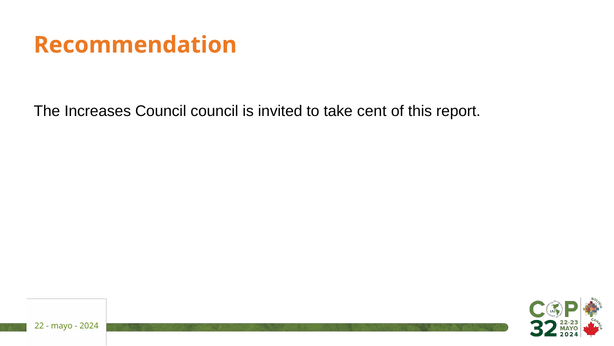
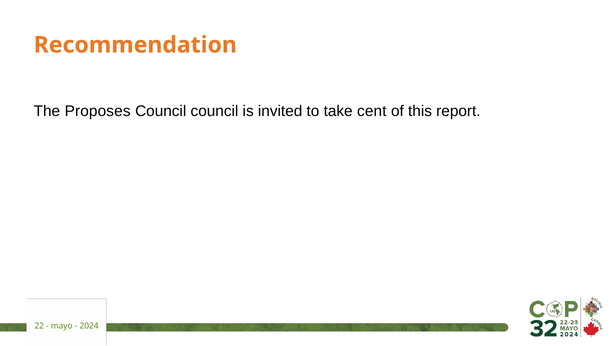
Increases: Increases -> Proposes (98, 111)
